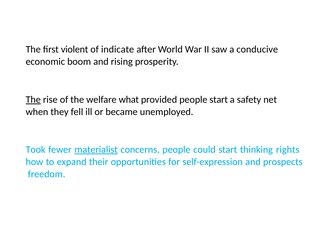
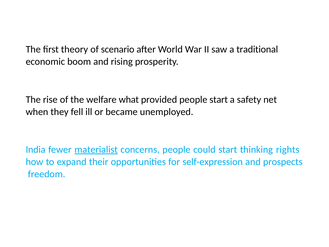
violent: violent -> theory (74, 49)
indicate: indicate -> scenario (118, 49)
conducive: conducive -> traditional (257, 49)
The underline: present -> none (33, 100)
Took: Took -> India (36, 150)
